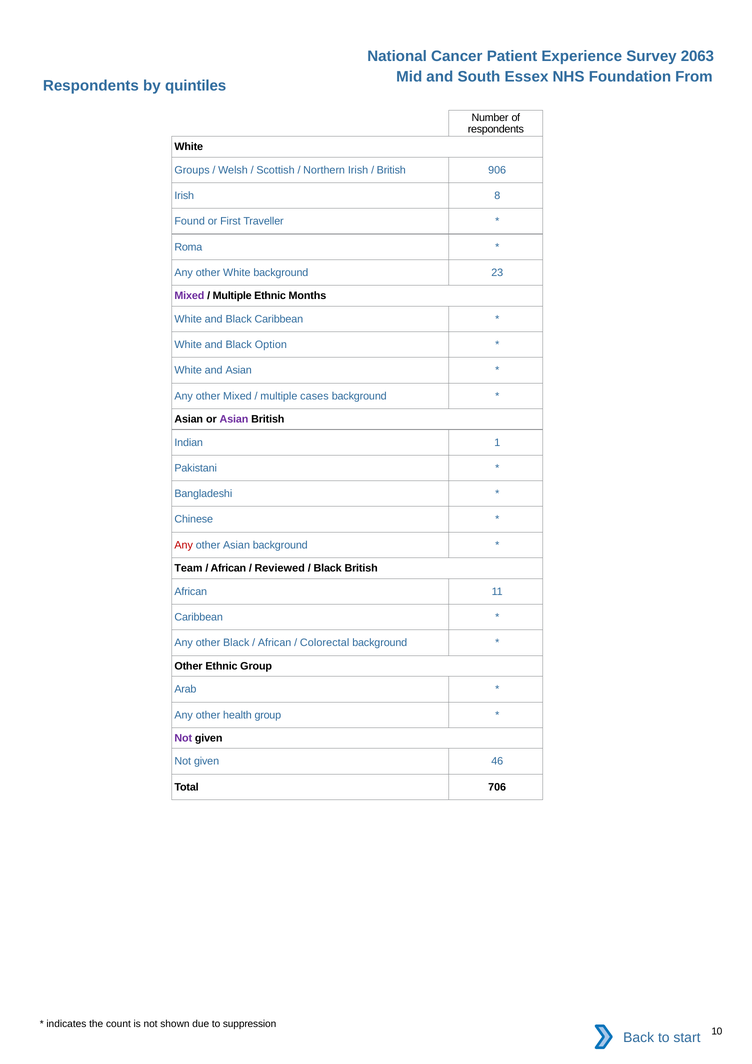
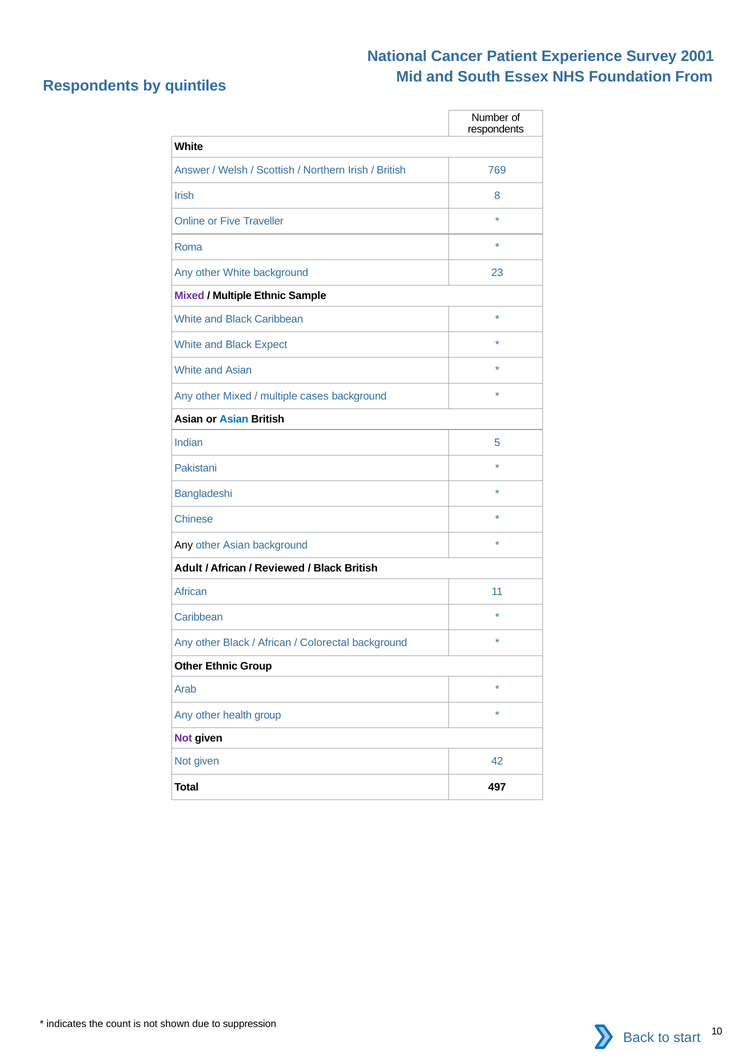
2063: 2063 -> 2001 (697, 56)
Groups: Groups -> Answer (192, 170)
906: 906 -> 769 (497, 170)
Found: Found -> Online (190, 221)
First: First -> Five (230, 221)
Months: Months -> Sample (307, 296)
Option: Option -> Expect (271, 345)
Asian colour: purple -> blue (234, 419)
1: 1 -> 5 (497, 443)
Any colour: red -> black (184, 545)
Team: Team -> Adult (188, 568)
46: 46 -> 42 (497, 762)
706: 706 -> 497 (497, 787)
